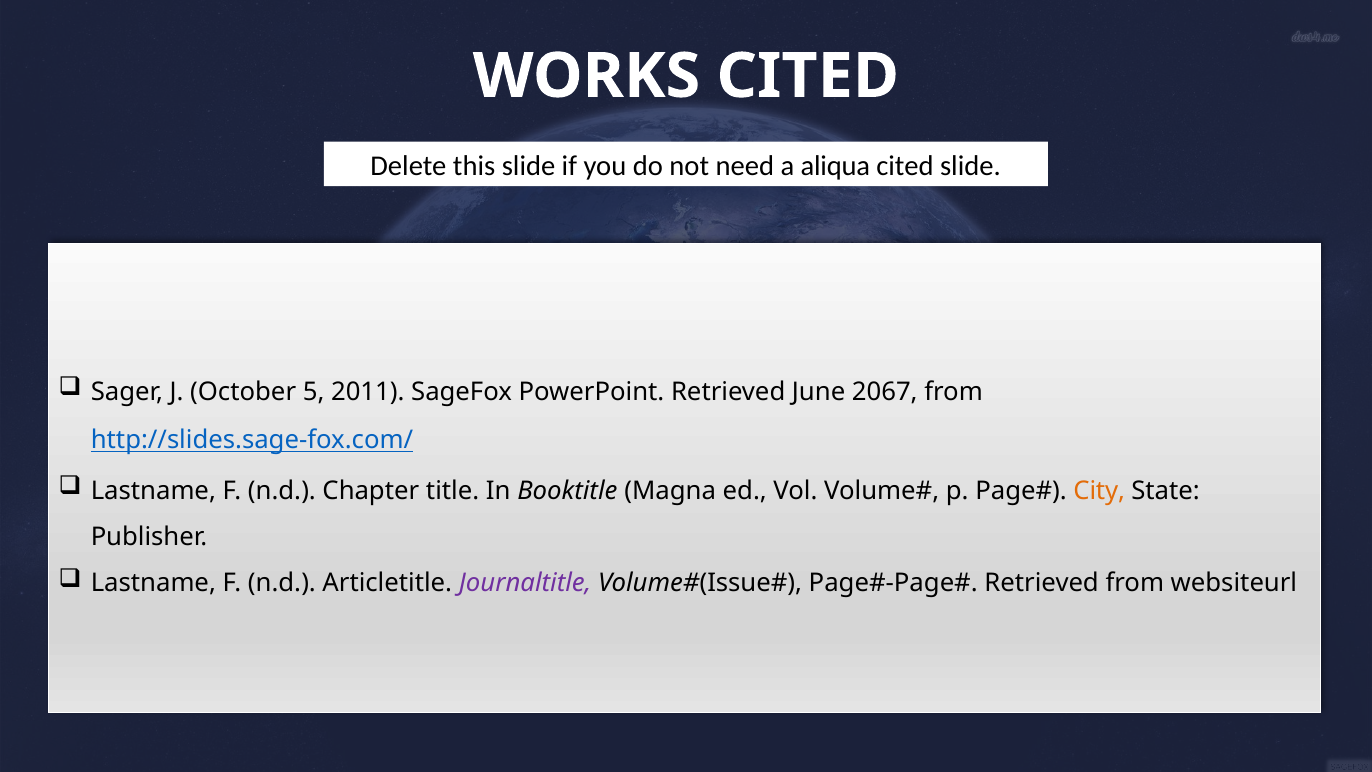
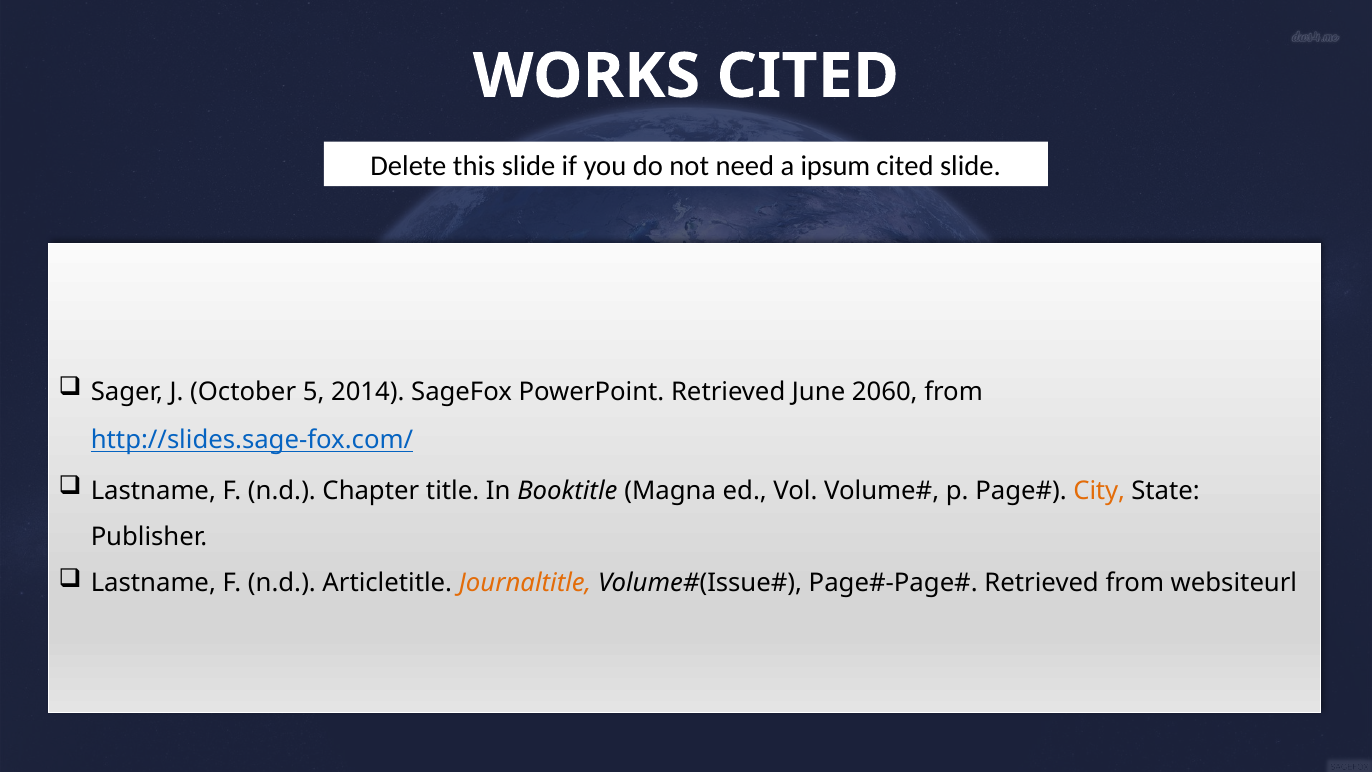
aliqua: aliqua -> ipsum (835, 166)
2011: 2011 -> 2014 (368, 392)
2067: 2067 -> 2060 (885, 392)
Journaltitle colour: purple -> orange (525, 583)
